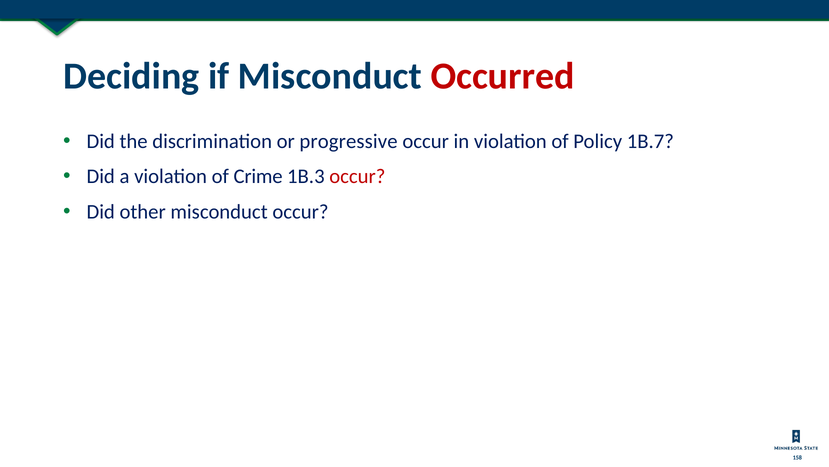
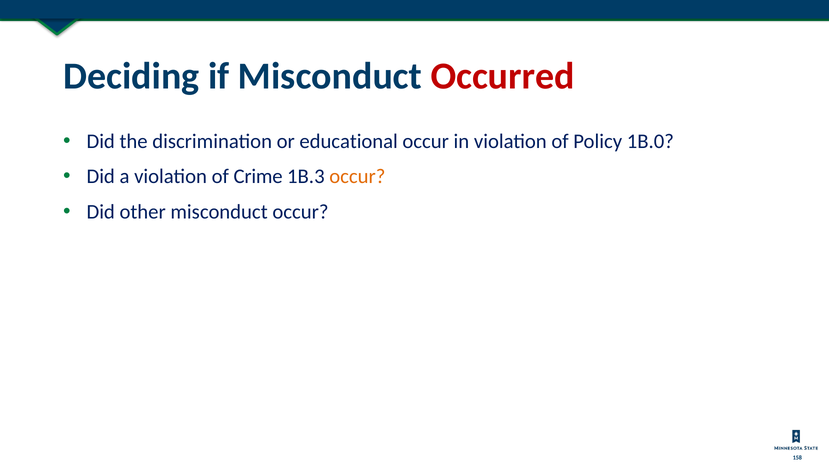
progressive: progressive -> educational (349, 141)
1B.7: 1B.7 -> 1B.0 (650, 141)
occur colour: red -> orange (357, 176)
